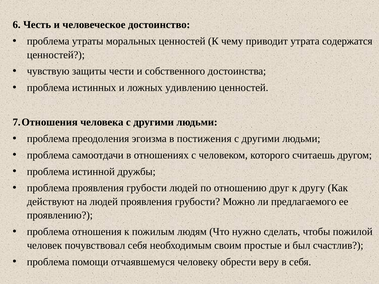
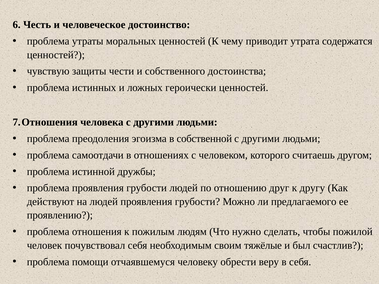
удивлению: удивлению -> героически (191, 88)
постижения: постижения -> собственной (204, 139)
простые: простые -> тяжёлые (263, 246)
